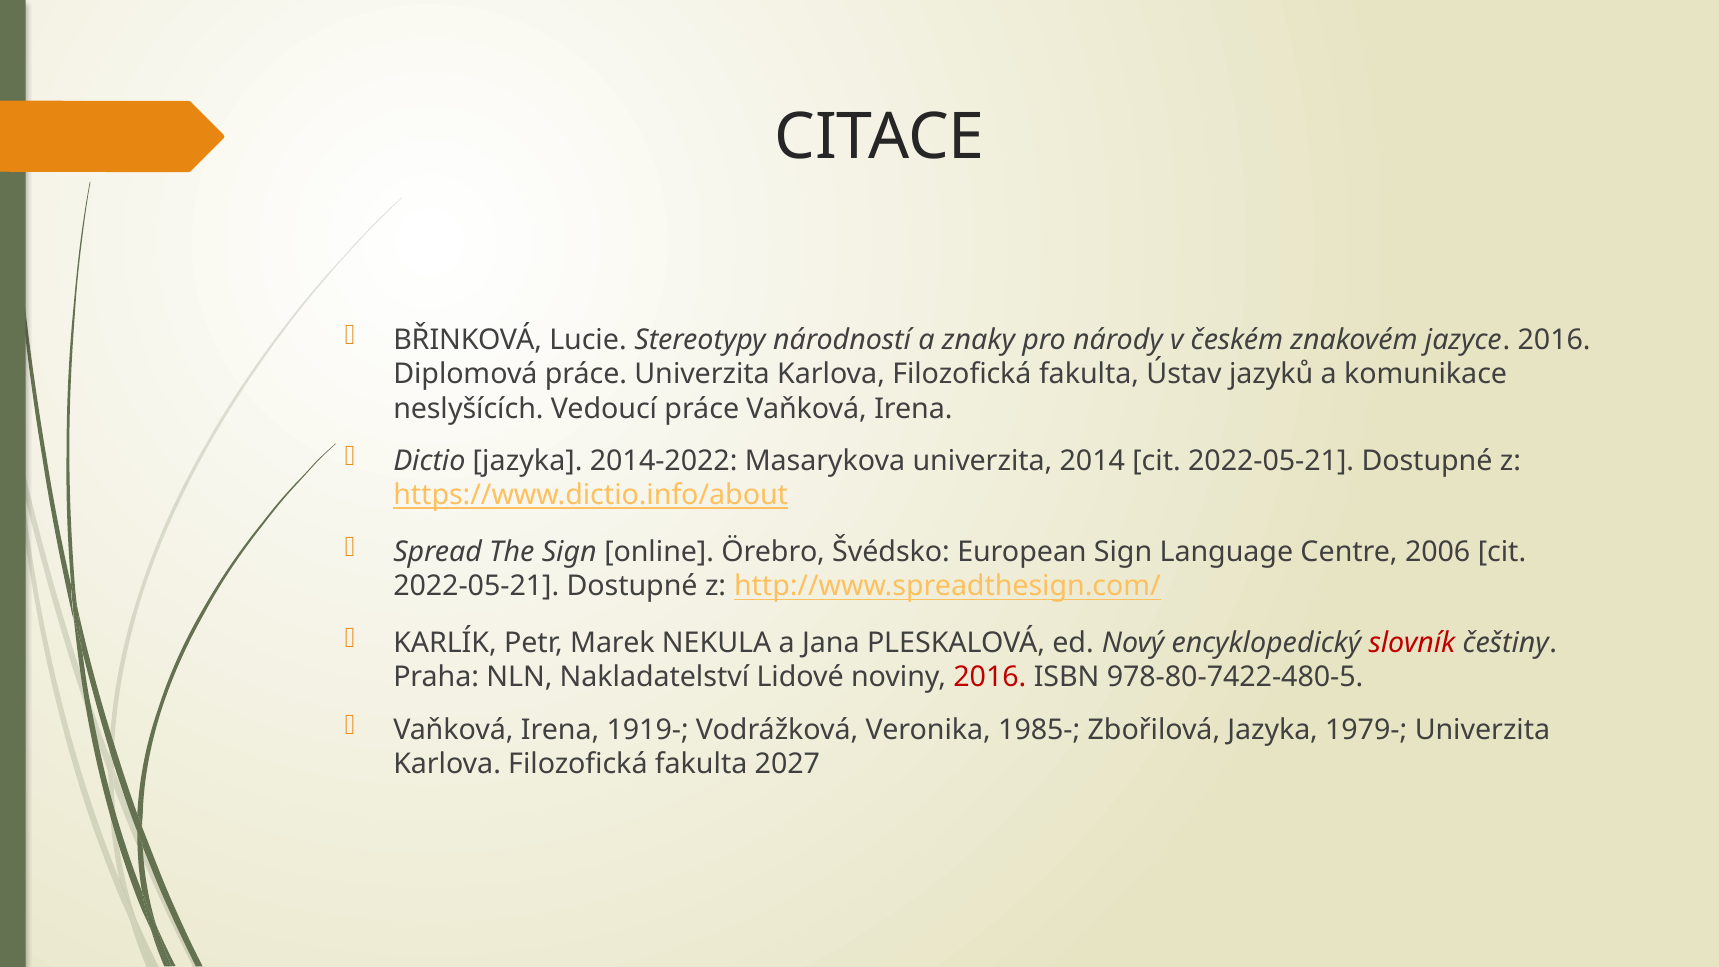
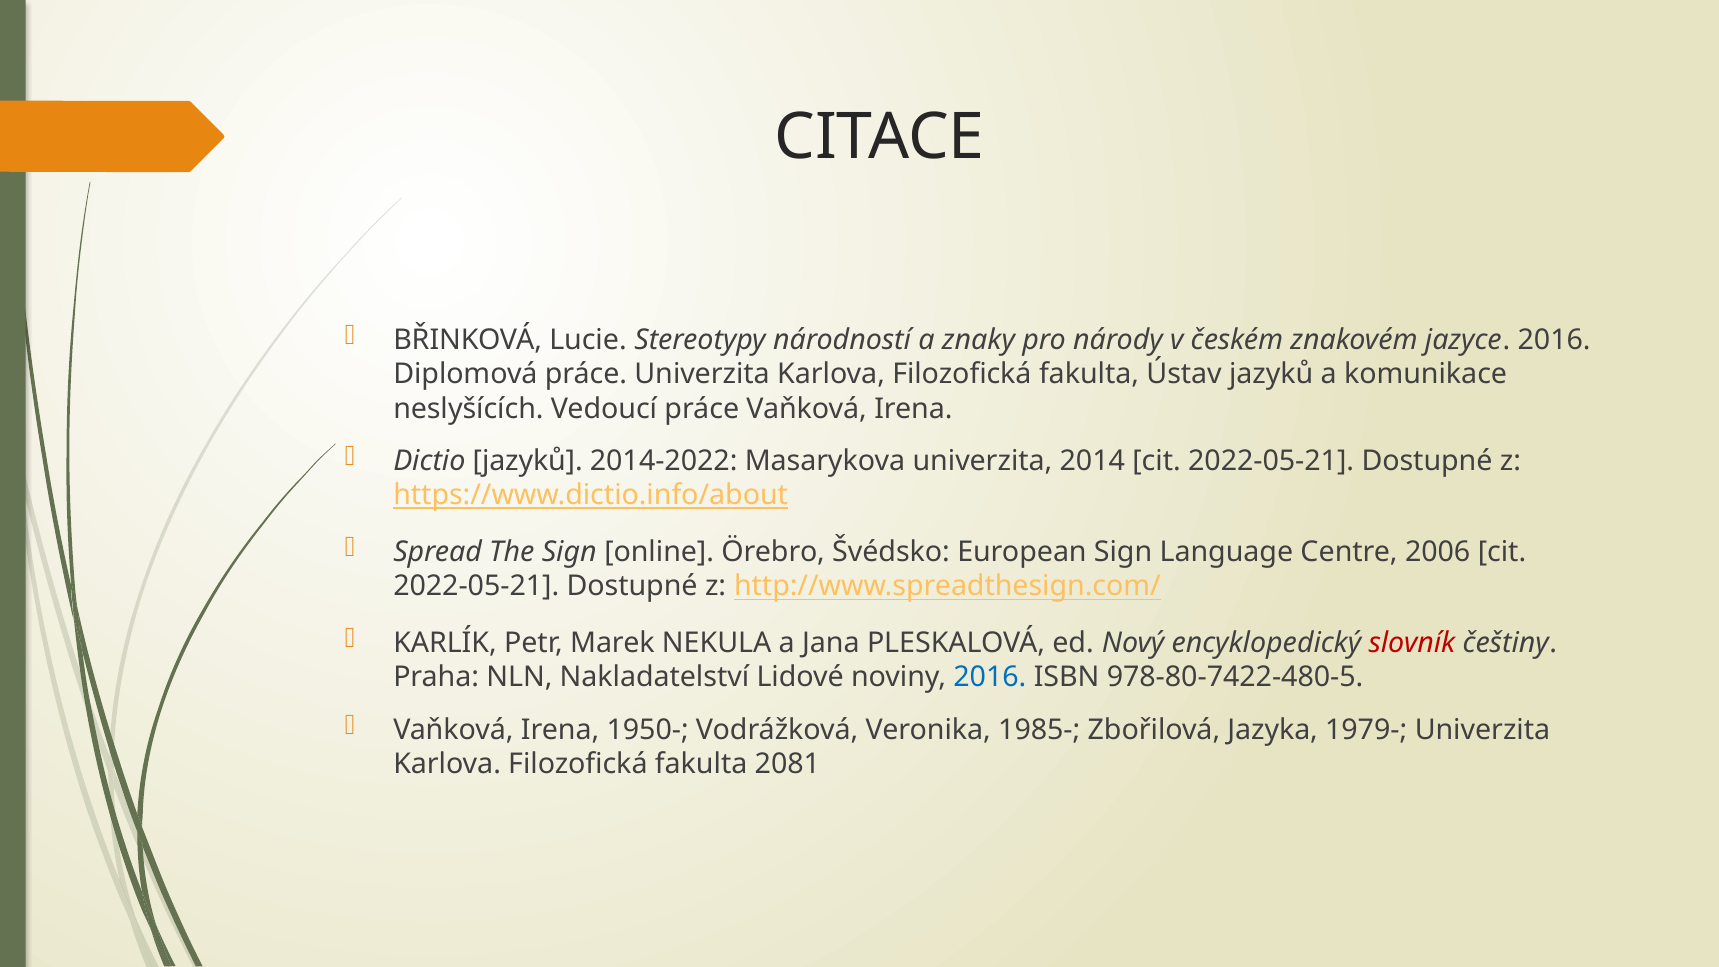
Dictio jazyka: jazyka -> jazyků (528, 461)
2016 colour: red -> blue (990, 677)
1919-: 1919- -> 1950- (648, 730)
2027: 2027 -> 2081 (787, 764)
